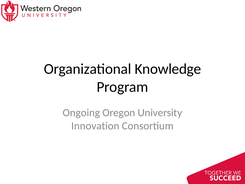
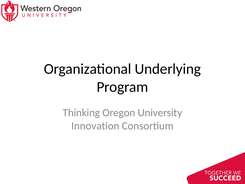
Knowledge: Knowledge -> Underlying (168, 69)
Ongoing: Ongoing -> Thinking (81, 113)
